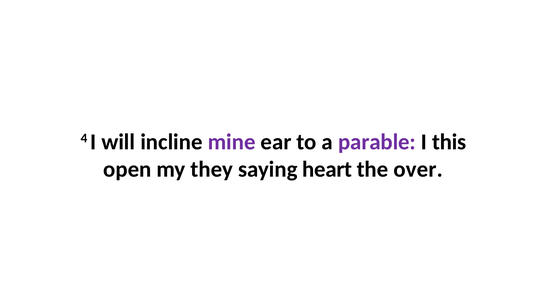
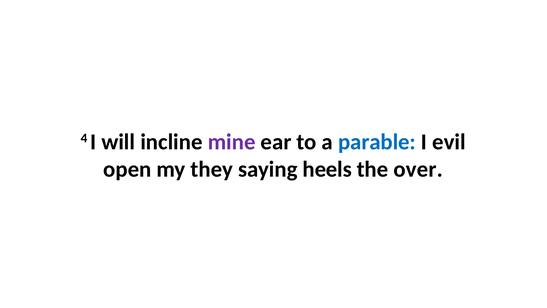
parable colour: purple -> blue (377, 142)
this: this -> evil (449, 142)
heart: heart -> heels (327, 169)
